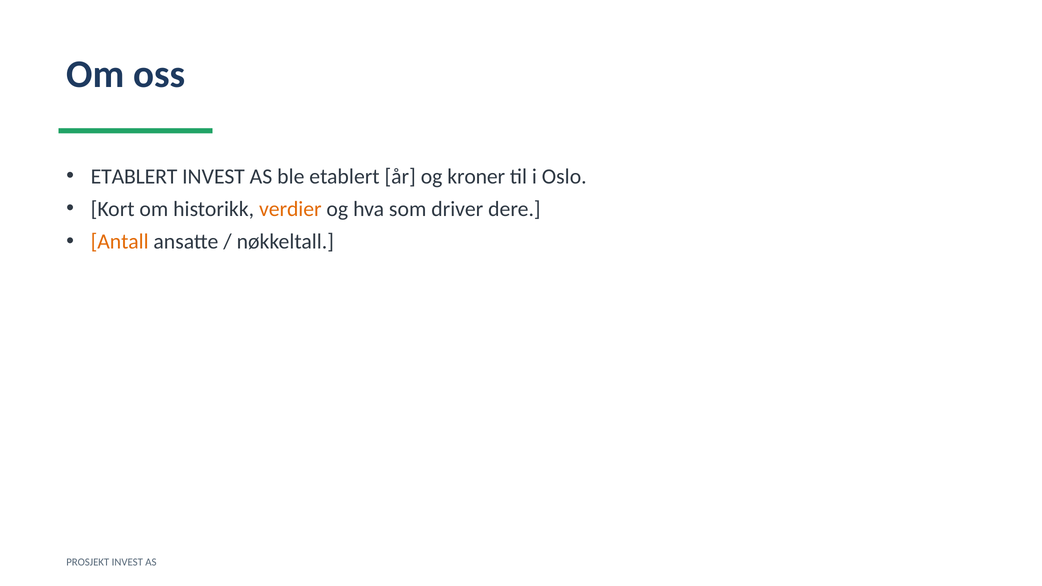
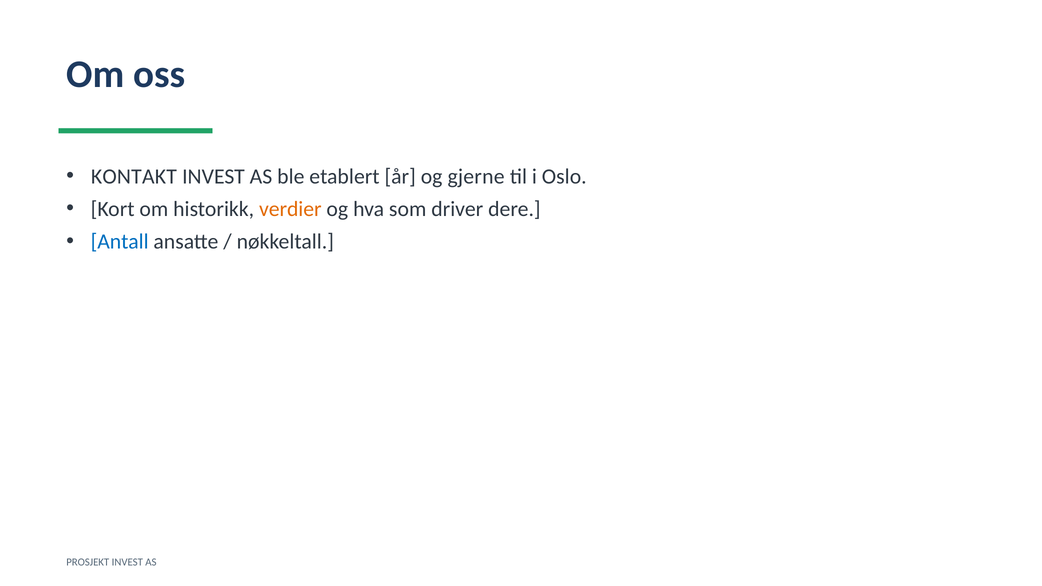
ETABLERT: ETABLERT -> KONTAKT (134, 176)
kroner: kroner -> gjerne (476, 176)
Antall colour: orange -> blue (120, 242)
